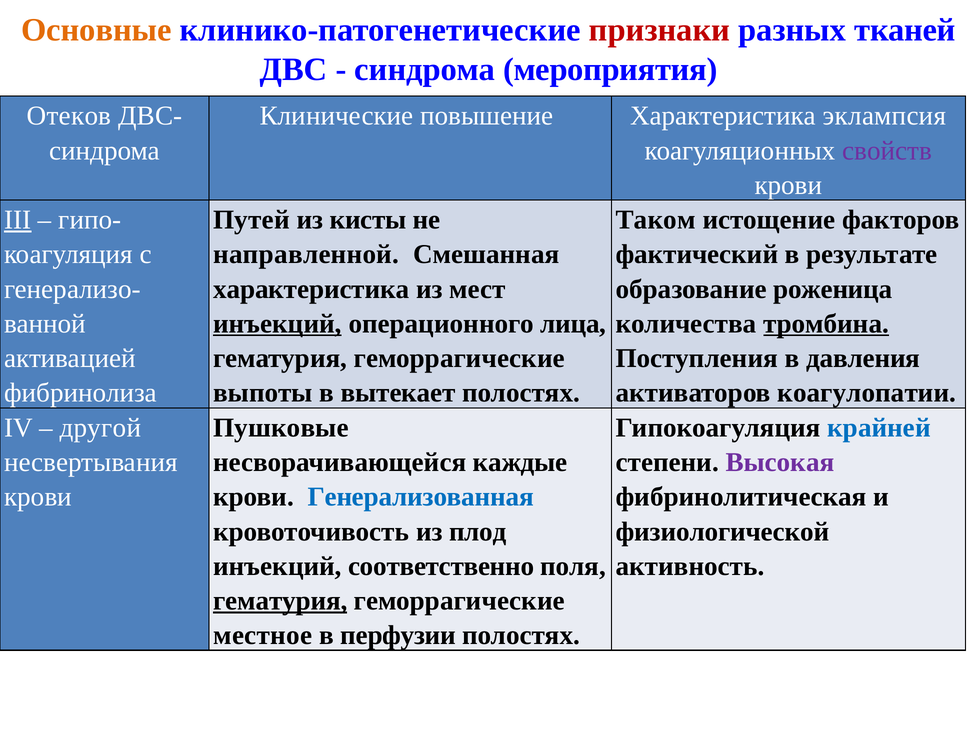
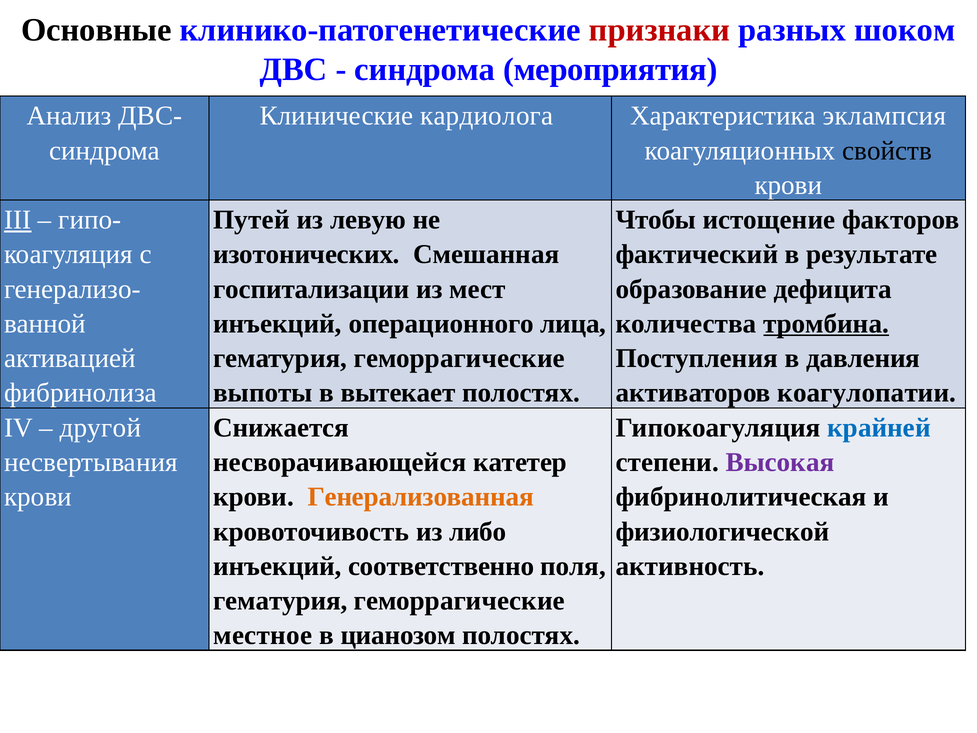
Основные colour: orange -> black (96, 30)
тканей: тканей -> шоком (905, 30)
Отеков: Отеков -> Анализ (69, 116)
повышение: повышение -> кардиолога (487, 116)
свойств colour: purple -> black (887, 151)
кисты: кисты -> левую (368, 220)
Таком: Таком -> Чтобы (656, 220)
направленной: направленной -> изотонических (306, 254)
характеристика: характеристика -> госпитализации (311, 289)
роженица: роженица -> дефицита (833, 289)
инъекций underline: present -> none (277, 324)
Пушковые: Пушковые -> Снижается (281, 428)
каждые: каждые -> катетер (520, 462)
Генерализованная colour: blue -> orange (421, 497)
плод: плод -> либо (478, 531)
гематурия underline: present -> none (280, 601)
перфузии: перфузии -> цианозом (398, 635)
